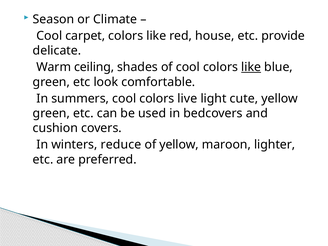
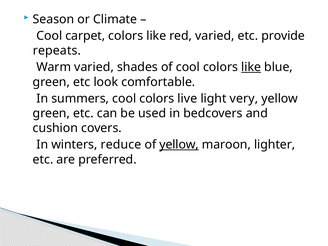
red house: house -> varied (215, 36)
delicate: delicate -> repeats (57, 51)
Warm ceiling: ceiling -> varied (94, 67)
cute: cute -> very (244, 99)
yellow underline: none -> present (179, 145)
